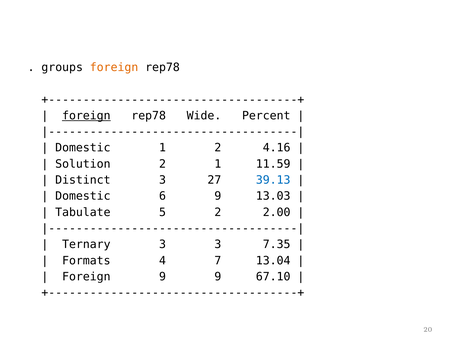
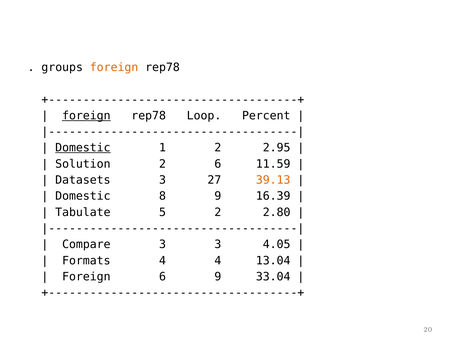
Wide: Wide -> Loop (204, 116)
Domestic underline: none -> present (83, 148)
4.16: 4.16 -> 2.95 (277, 148)
2 1: 1 -> 6 (218, 164)
Distinct: Distinct -> Datasets (83, 180)
39.13 colour: blue -> orange (273, 180)
6: 6 -> 8 (162, 196)
13.03: 13.03 -> 16.39 (273, 196)
2.00: 2.00 -> 2.80 (277, 212)
Ternary: Ternary -> Compare (86, 244)
7.35: 7.35 -> 4.05 (277, 244)
4 7: 7 -> 4 (218, 261)
Foreign 9: 9 -> 6 (162, 277)
67.10: 67.10 -> 33.04 (273, 277)
